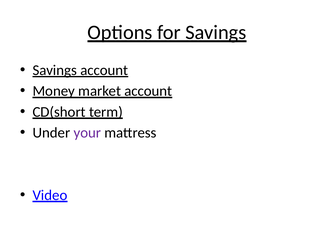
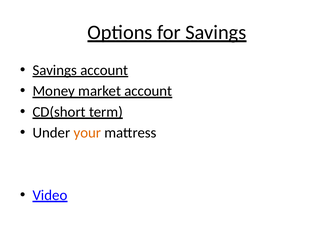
your colour: purple -> orange (87, 132)
